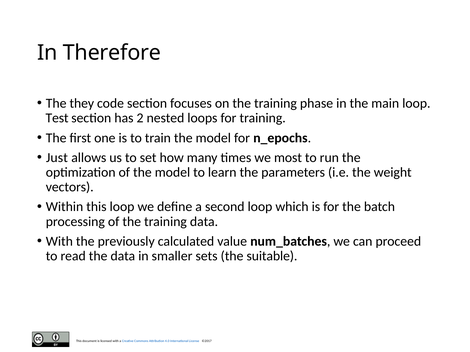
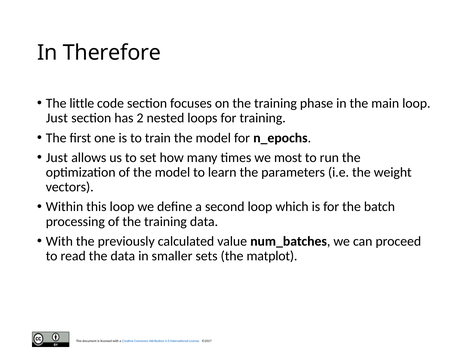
they: they -> little (82, 104)
Test: Test -> Just (57, 118)
suitable: suitable -> matplot (272, 256)
